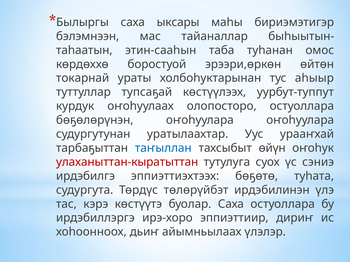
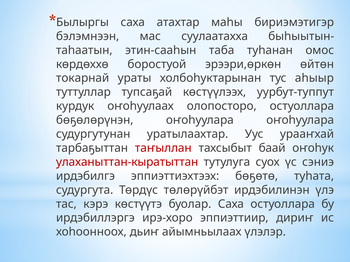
ыксары: ыксары -> атахтар (178, 22)
тайаналлар: тайаналлар -> суулаатахха (215, 36)
таҥыллан colour: blue -> red (163, 148)
өйүн: өйүн -> баай (272, 148)
